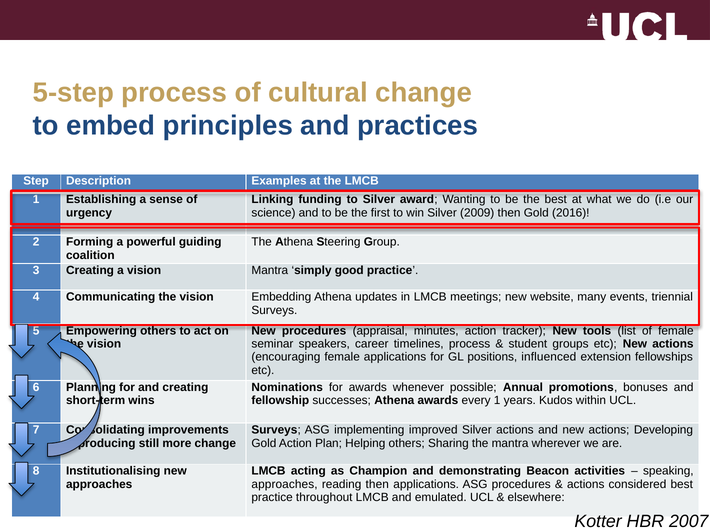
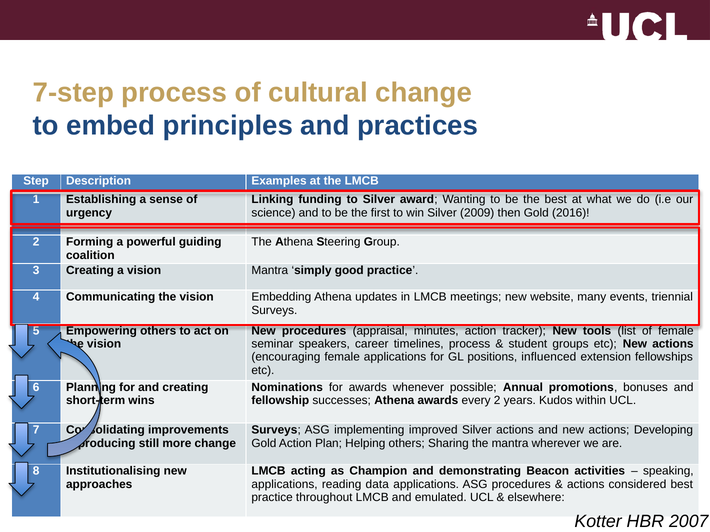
5-step: 5-step -> 7-step (73, 93)
every 1: 1 -> 2 (497, 401)
approaches: approaches -> applications (285, 485)
reading then: then -> data (377, 485)
